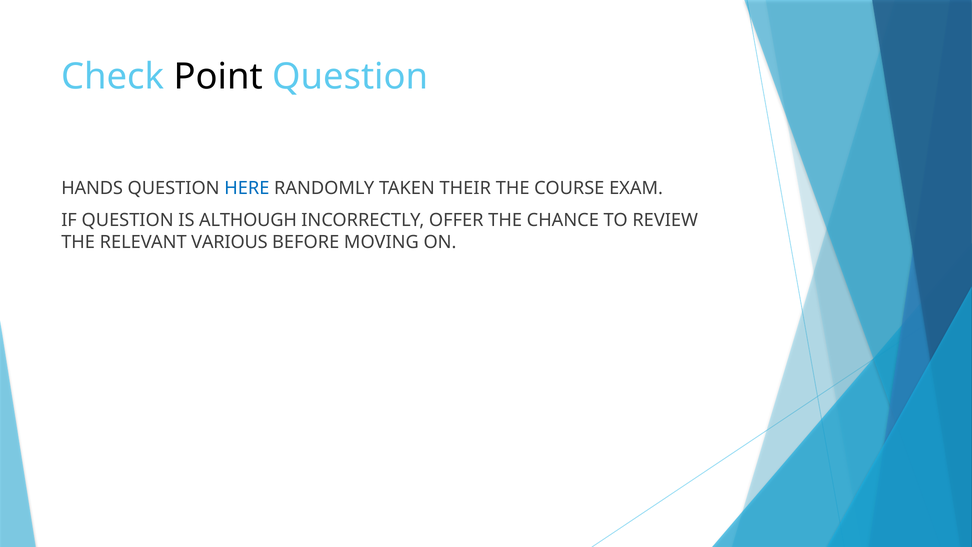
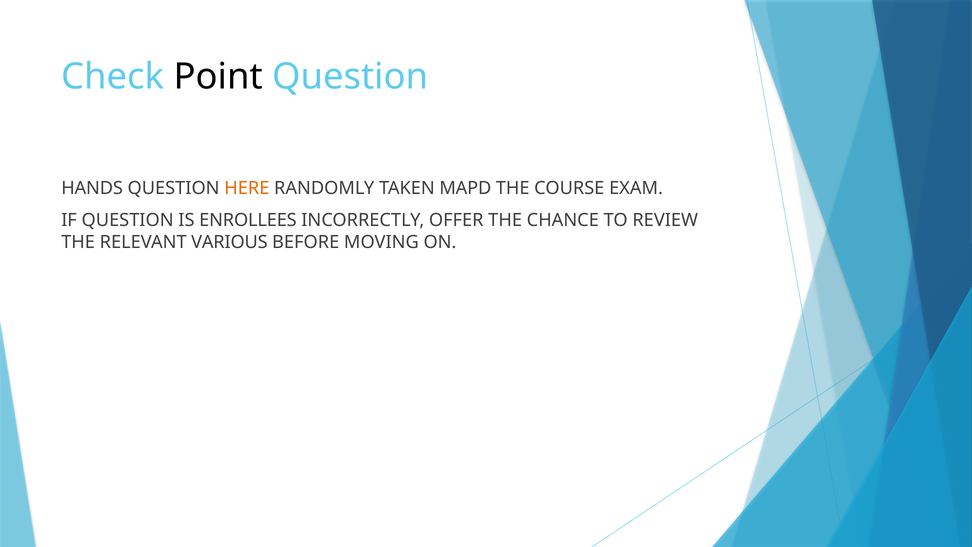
HERE colour: blue -> orange (247, 188)
THEIR: THEIR -> MAPD (465, 188)
ALTHOUGH: ALTHOUGH -> ENROLLEES (248, 220)
